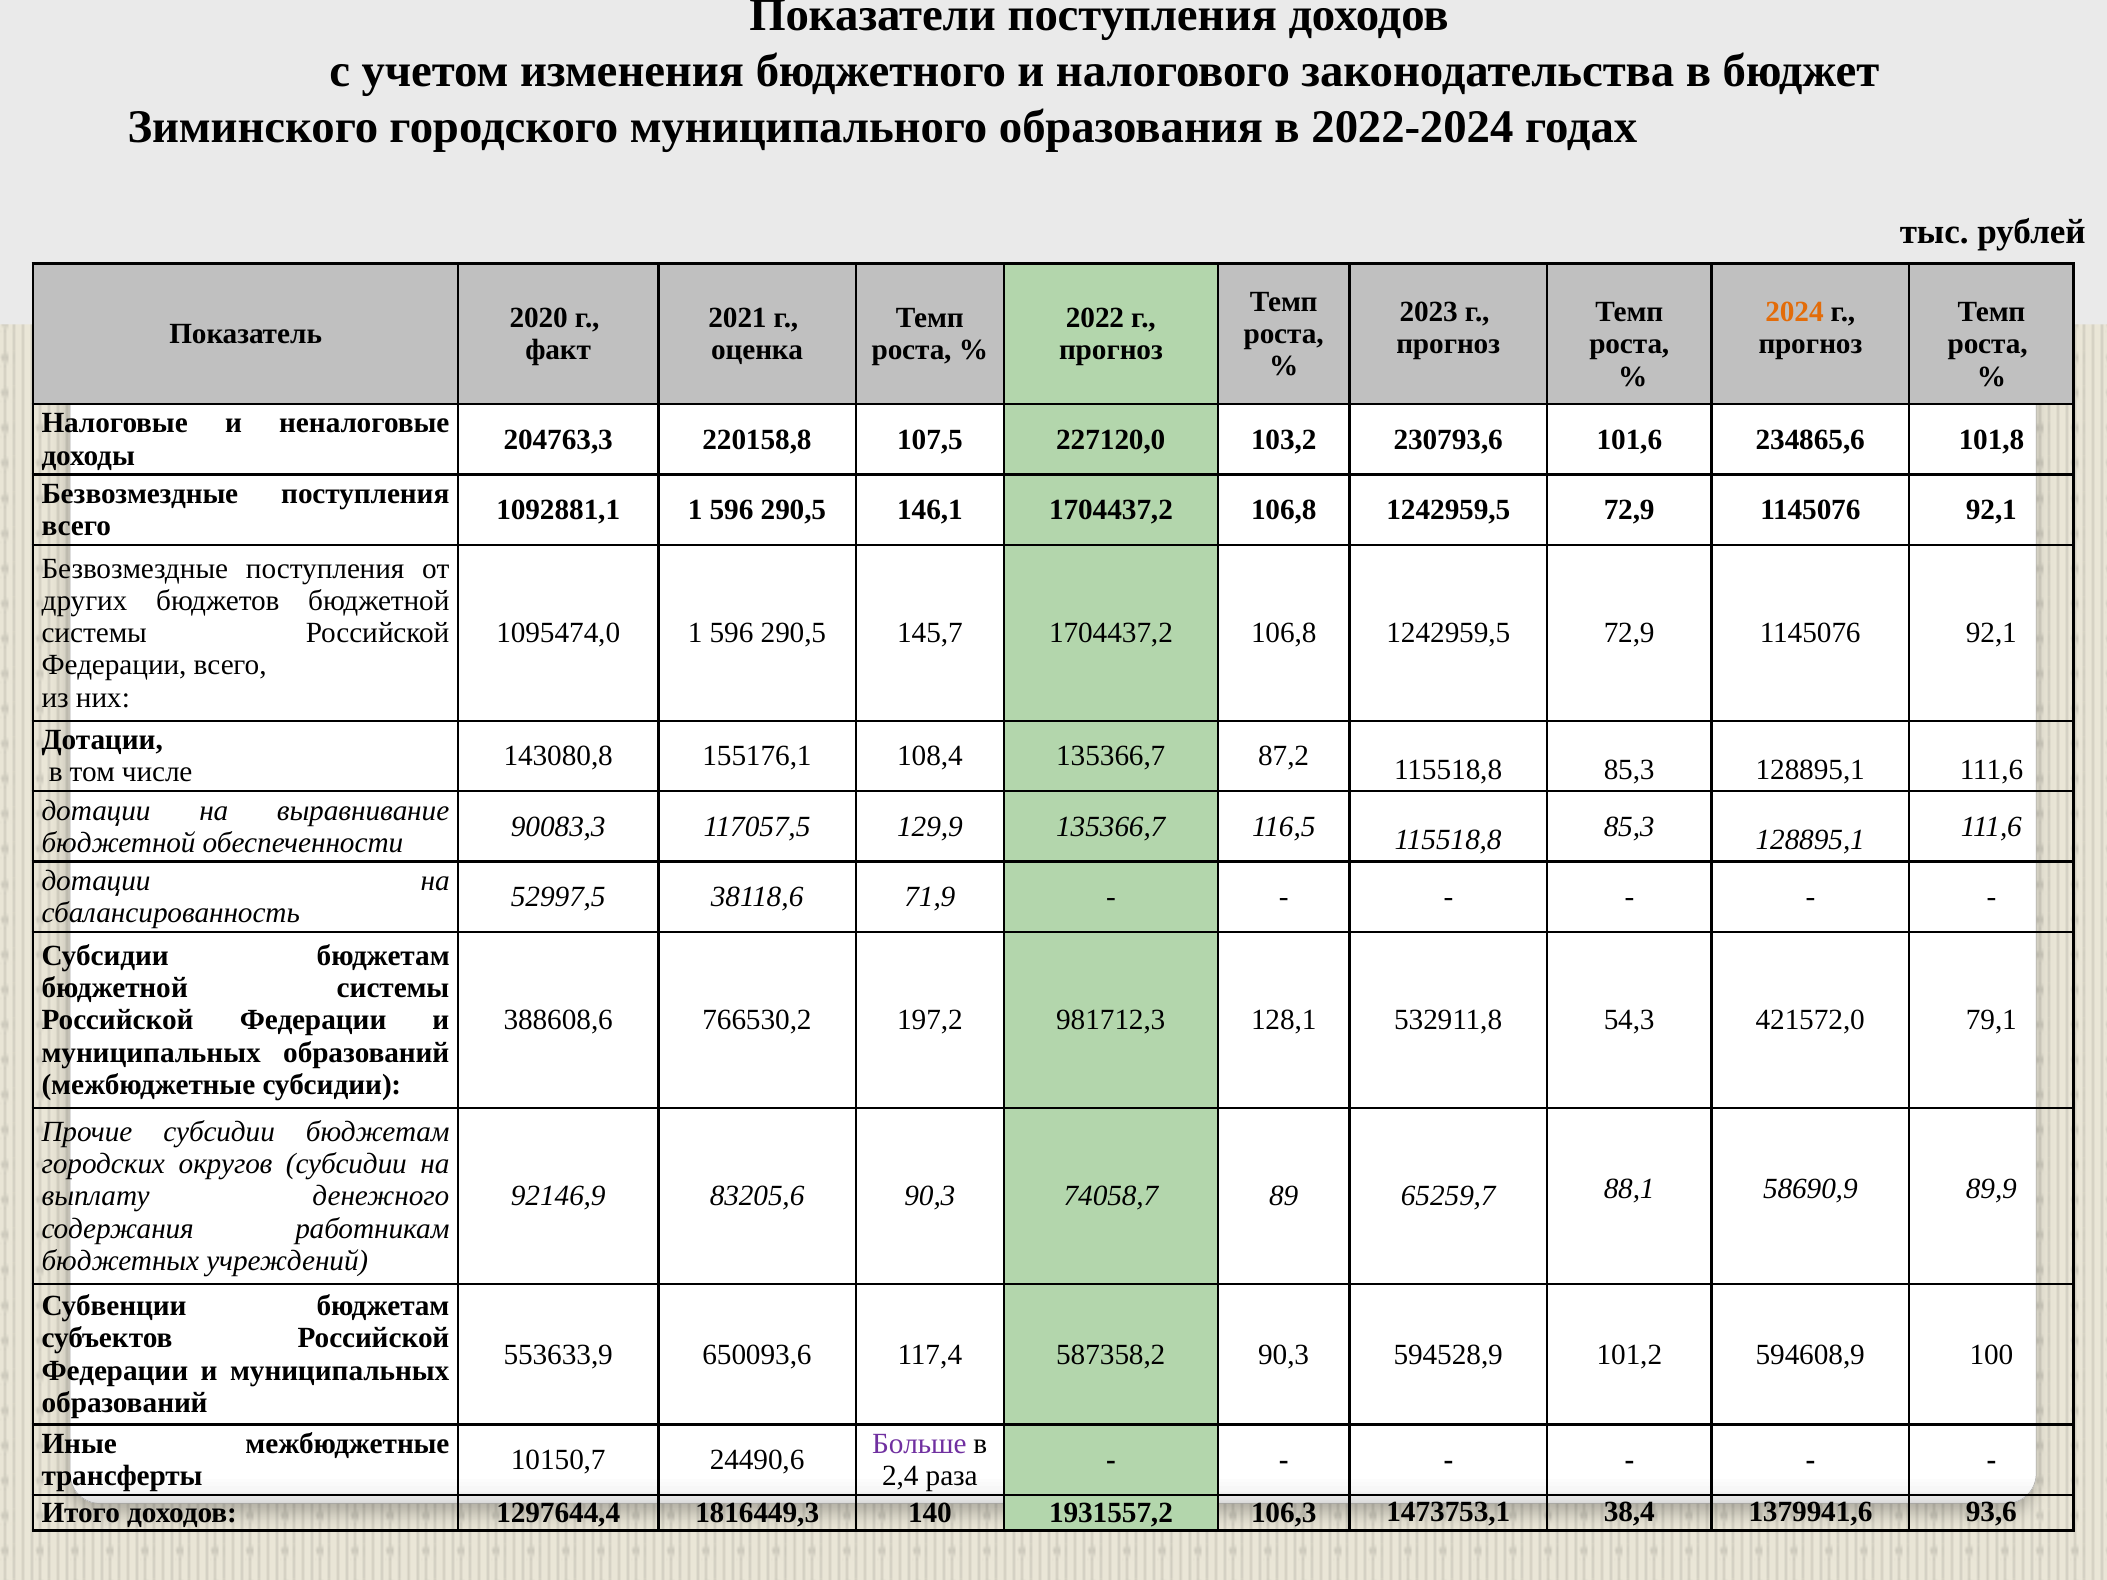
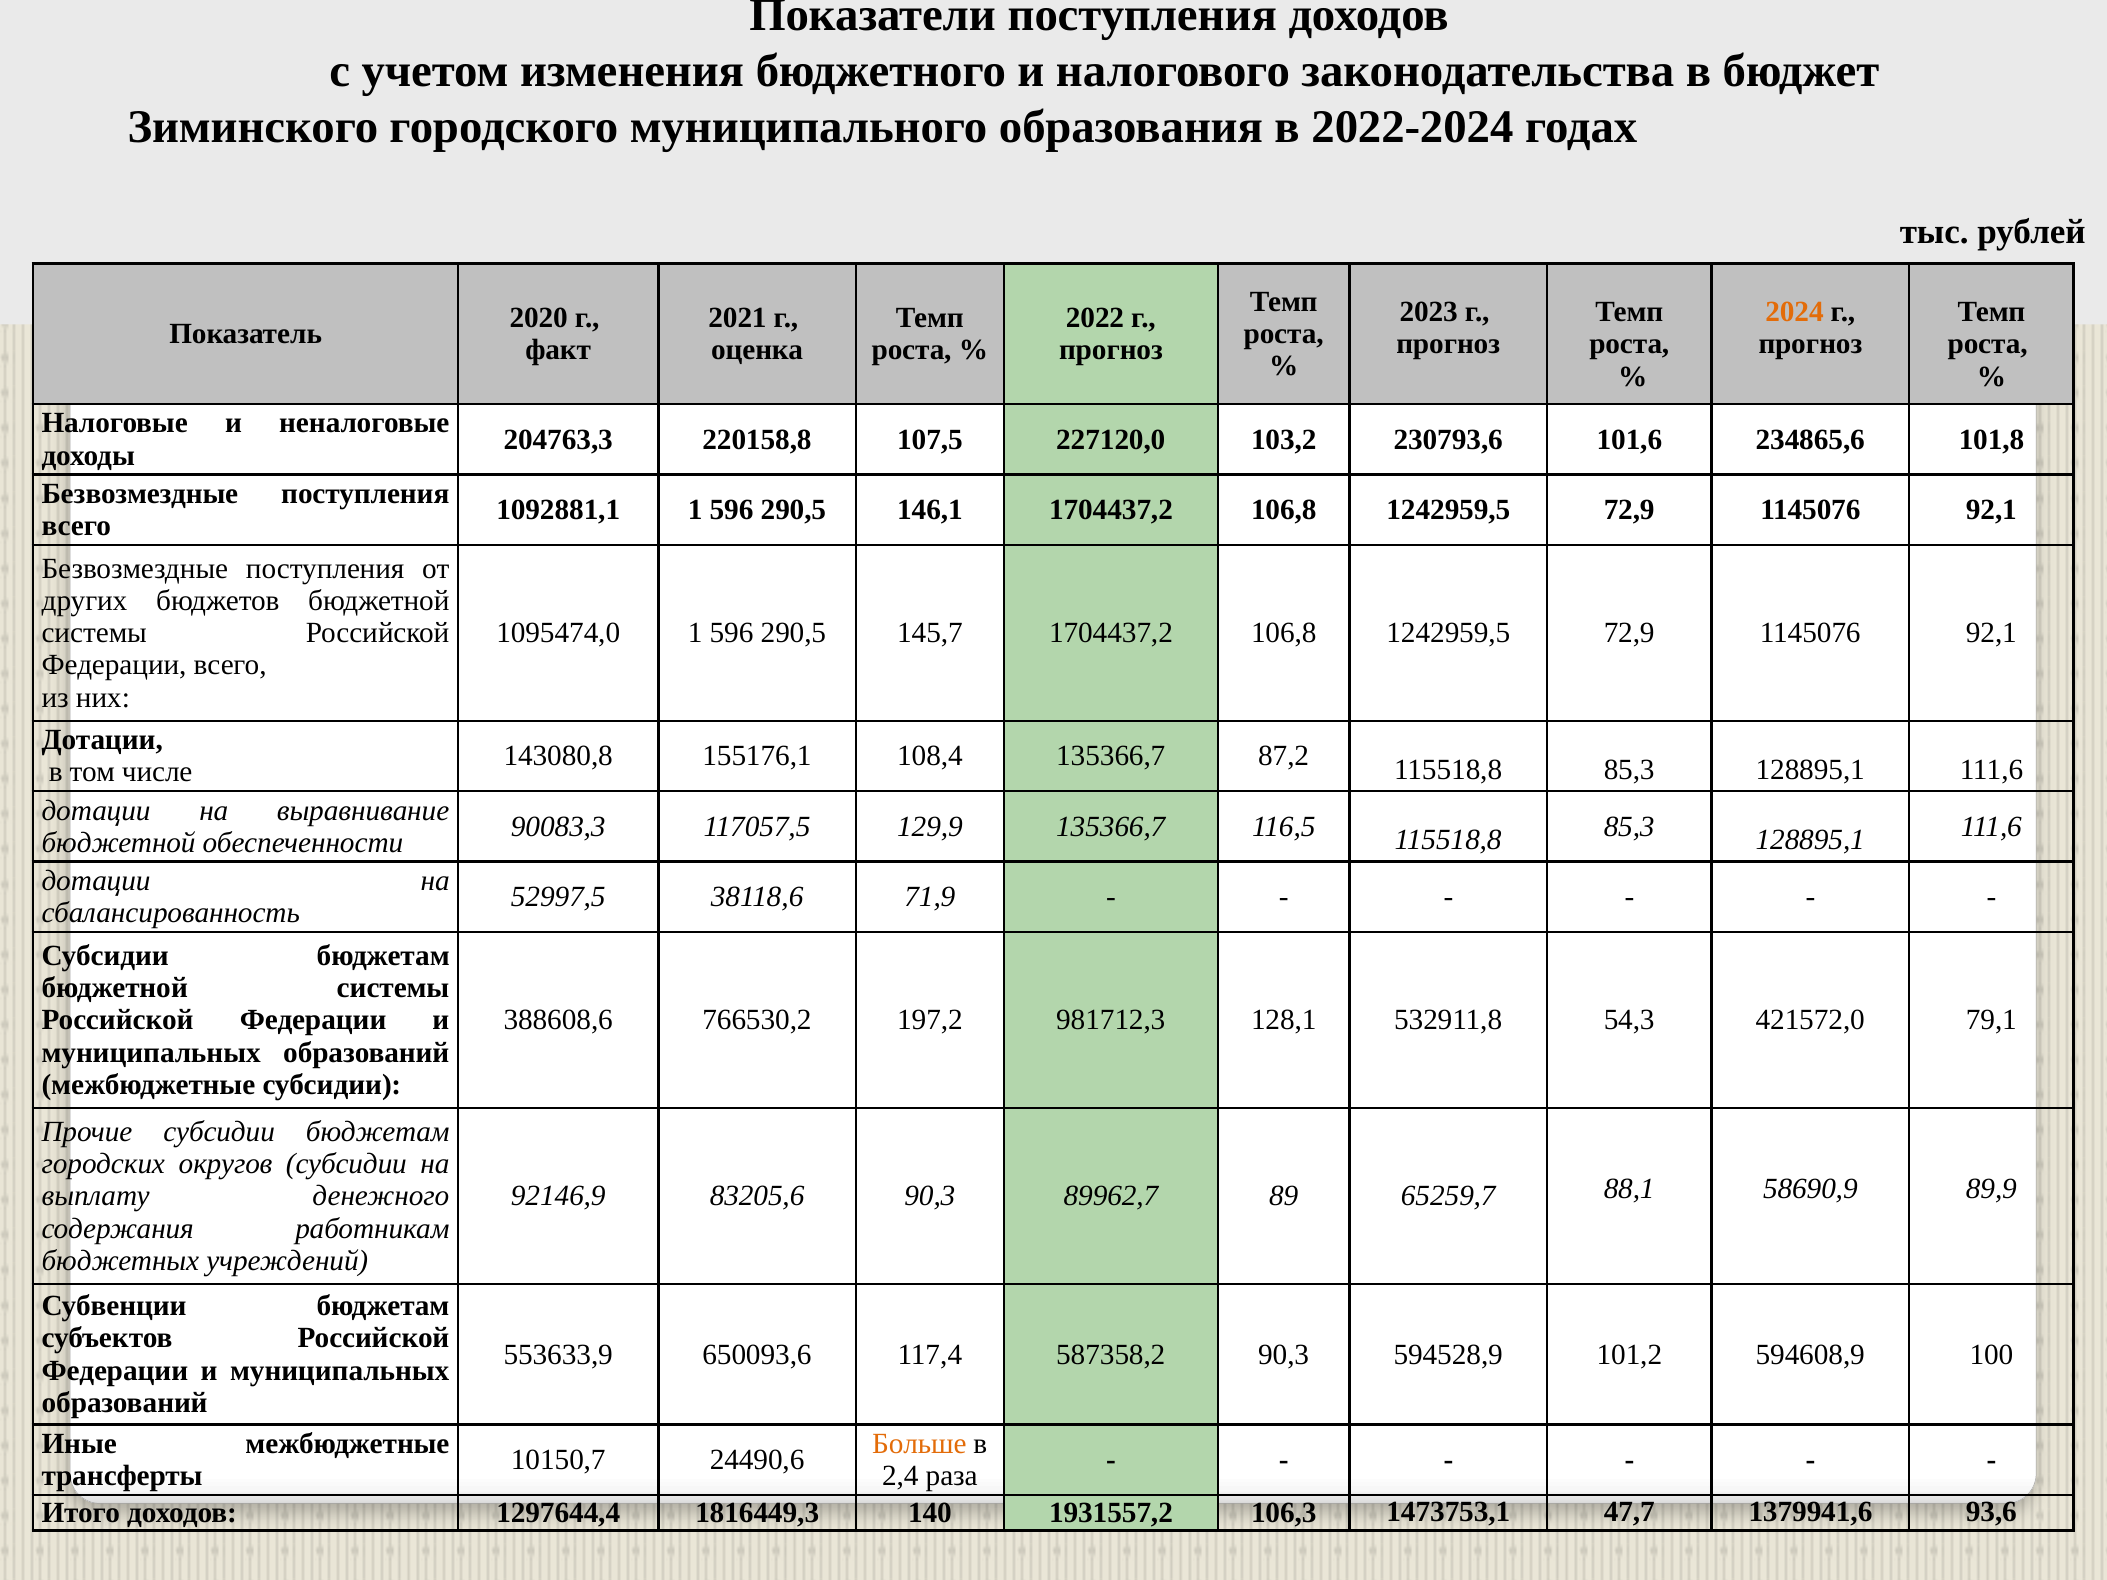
74058,7: 74058,7 -> 89962,7 (1111, 1196)
Больше colour: purple -> orange (919, 1444)
38,4: 38,4 -> 47,7 (1629, 1512)
